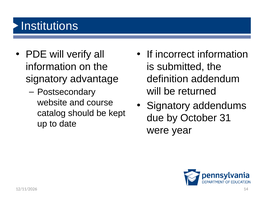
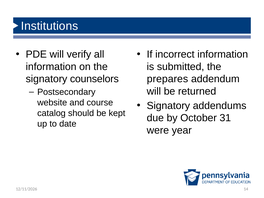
advantage: advantage -> counselors (94, 79)
definition: definition -> prepares (167, 79)
